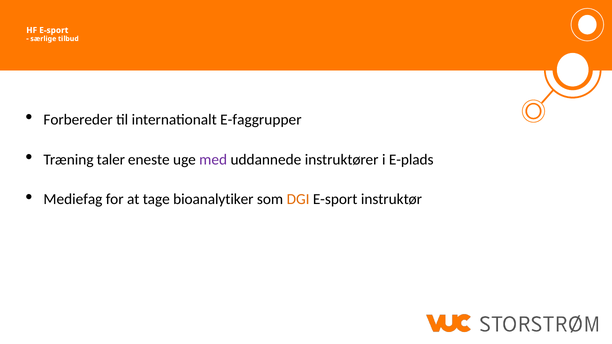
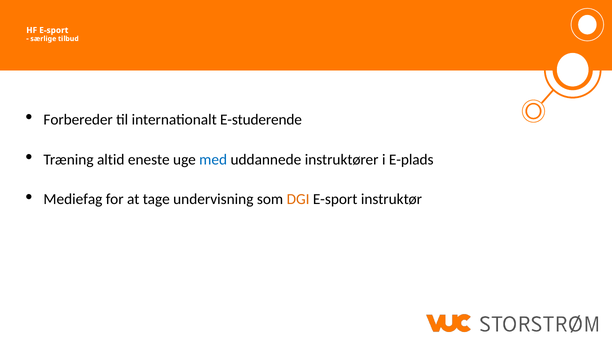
E-faggrupper: E-faggrupper -> E-studerende (261, 120)
taler: taler -> altid (111, 160)
med colour: purple -> blue (213, 160)
bioanalytiker: bioanalytiker -> undervisning (213, 200)
